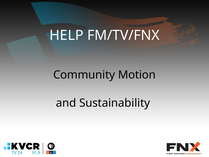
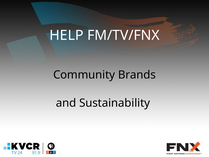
Motion: Motion -> Brands (137, 75)
